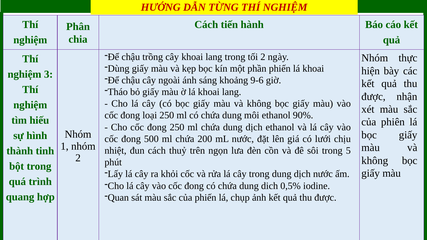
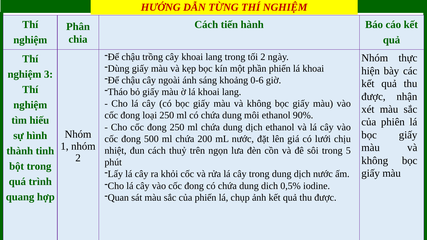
9-6: 9-6 -> 0-6 (257, 80)
